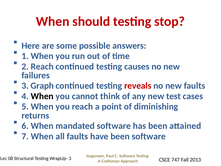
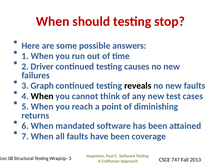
2 Reach: Reach -> Driver (42, 66)
reveals colour: red -> black (138, 86)
been software: software -> coverage (149, 136)
